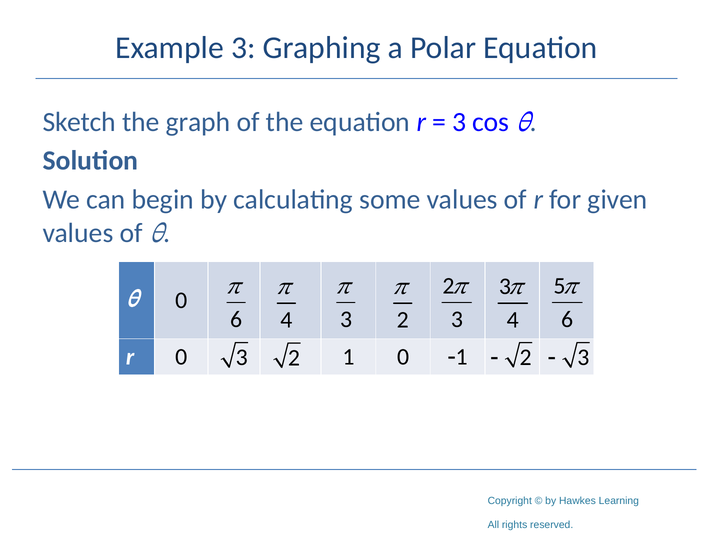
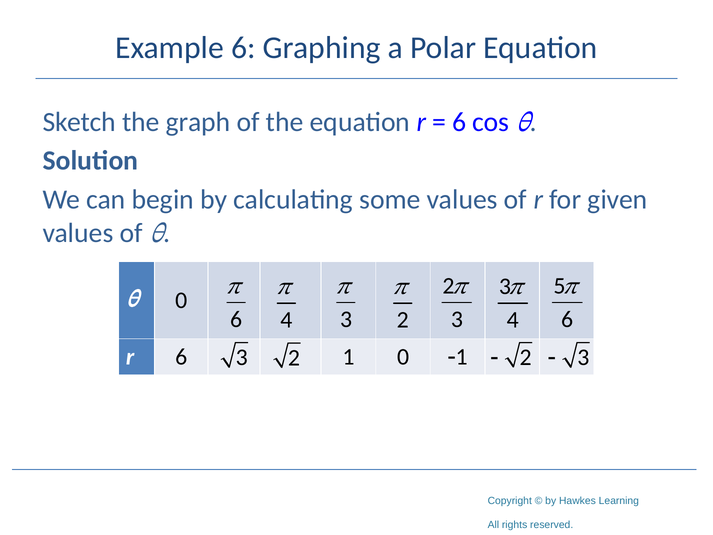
Example 3: 3 -> 6 (243, 48)
3: 3 -> 6 (459, 122)
r 0: 0 -> 6 (181, 357)
